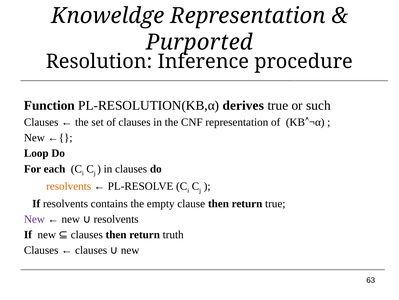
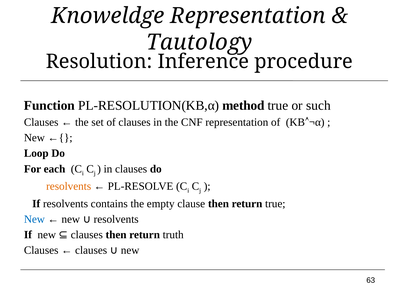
Purported: Purported -> Tautology (199, 42)
derives: derives -> method (243, 105)
New colour: purple -> blue (34, 219)
